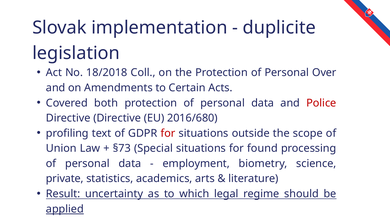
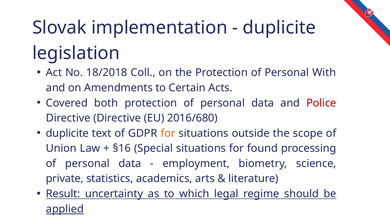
Over: Over -> With (324, 73)
profiling: profiling -> duplicite (67, 133)
for colour: red -> orange (168, 133)
§73: §73 -> §16 (122, 149)
